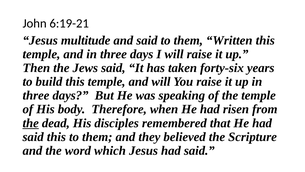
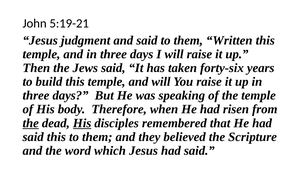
6:19-21: 6:19-21 -> 5:19-21 (69, 23)
multitude: multitude -> judgment (86, 40)
His underline: none -> present (82, 123)
